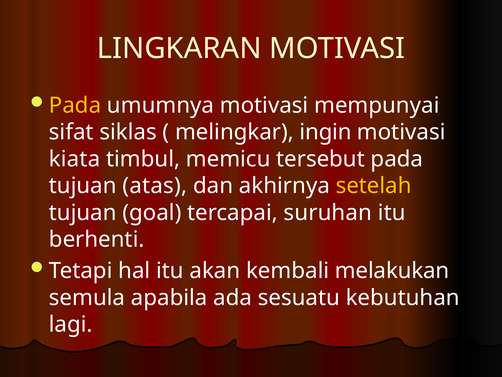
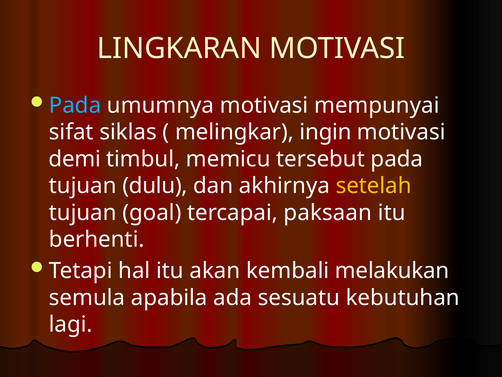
Pada colour: yellow -> light blue (75, 105)
kiata: kiata -> demi (75, 159)
atas: atas -> dulu (155, 186)
suruhan: suruhan -> paksaan (328, 212)
